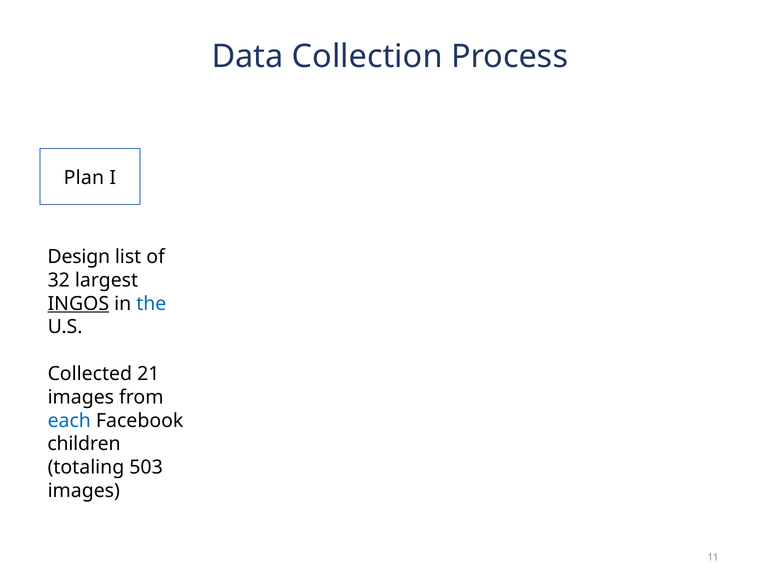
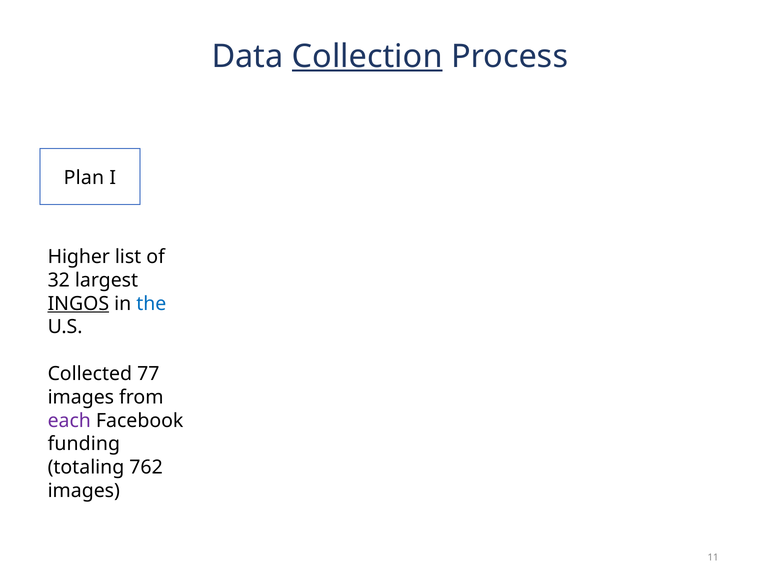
Collection underline: none -> present (367, 56)
Design: Design -> Higher (79, 257)
21: 21 -> 77 (148, 374)
each colour: blue -> purple (69, 421)
children: children -> funding (84, 444)
503: 503 -> 762 (146, 467)
